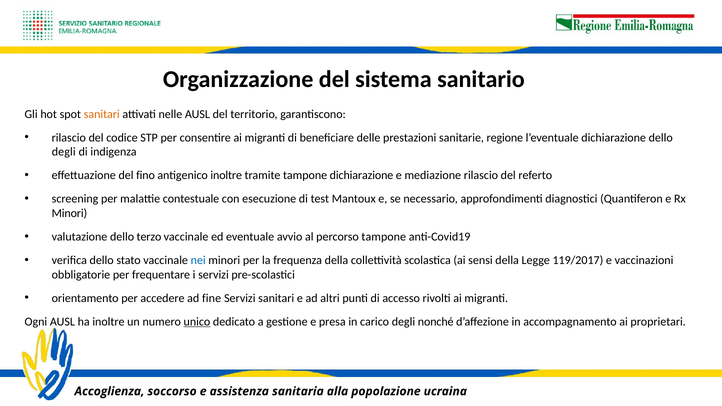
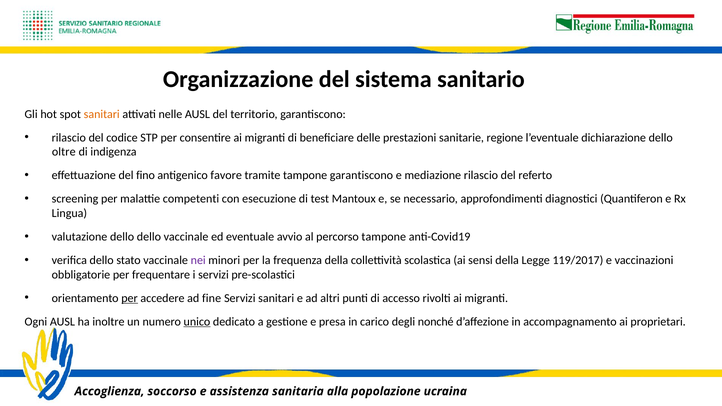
degli: degli -> oltre (64, 152)
antigenico inoltre: inoltre -> favore (226, 176)
tampone dichiarazione: dichiarazione -> garantiscono (361, 176)
contestuale: contestuale -> competenti (191, 199)
Minori: Minori -> Lingua (69, 213)
dello terzo: terzo -> dello (149, 237)
nei colour: blue -> purple (198, 260)
per underline: none -> present (130, 298)
